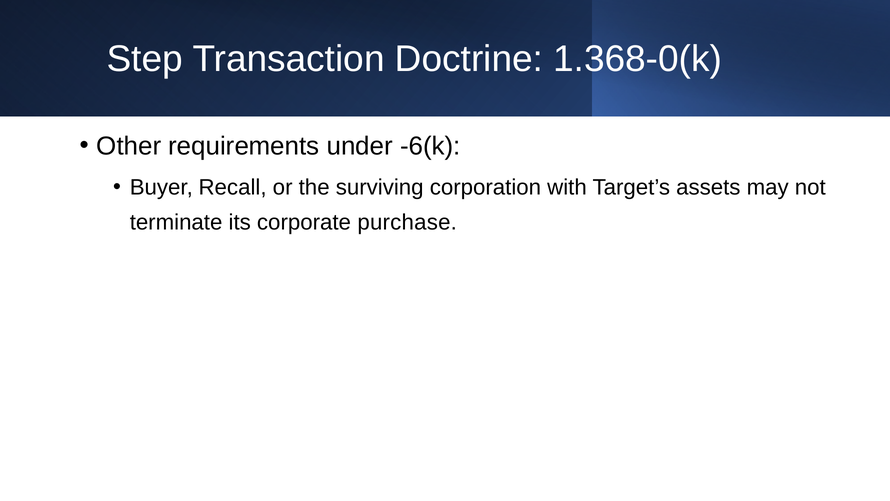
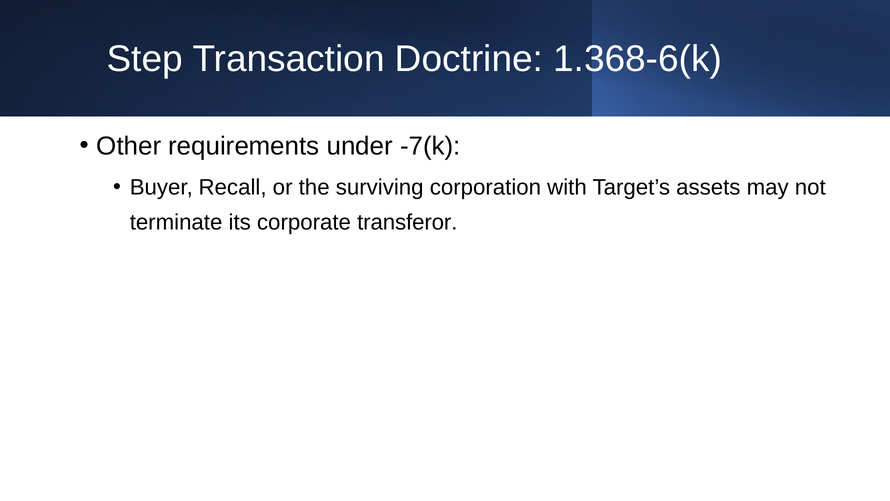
1.368-0(k: 1.368-0(k -> 1.368-6(k (638, 59)
-6(k: -6(k -> -7(k (430, 146)
purchase: purchase -> transferor (407, 222)
